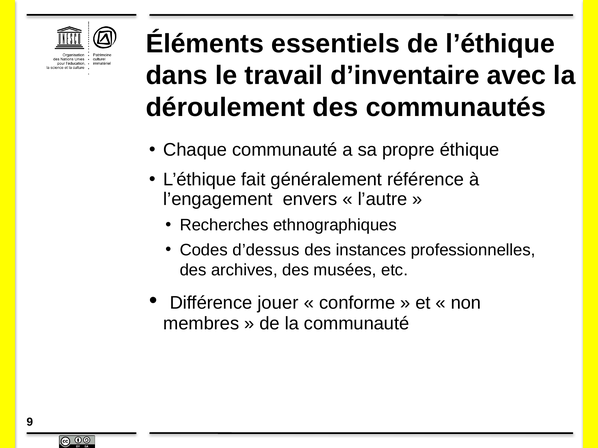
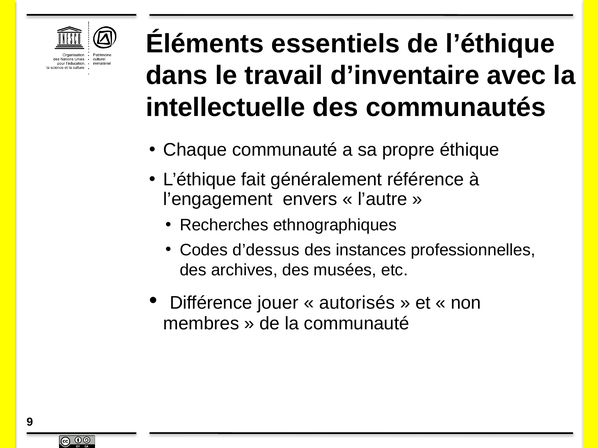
déroulement: déroulement -> intellectuelle (226, 108)
conforme: conforme -> autorisés (357, 303)
